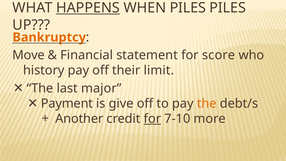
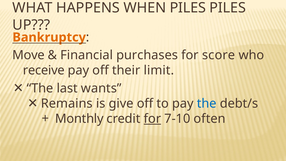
HAPPENS underline: present -> none (88, 8)
statement: statement -> purchases (147, 55)
history: history -> receive (44, 70)
major: major -> wants (101, 88)
Payment: Payment -> Remains (67, 103)
the colour: orange -> blue (207, 103)
Another: Another -> Monthly (79, 119)
more: more -> often (210, 119)
